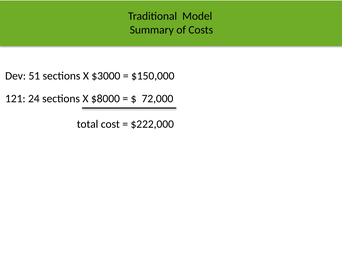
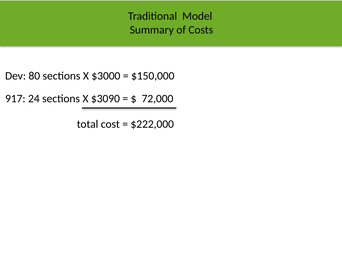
51: 51 -> 80 (34, 76)
121: 121 -> 917 (15, 99)
$8000: $8000 -> $3090 (105, 99)
